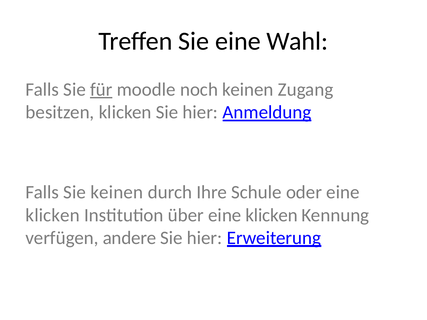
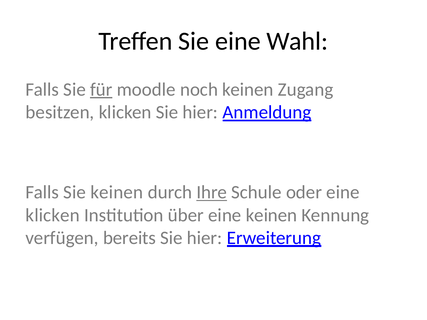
Ihre underline: none -> present (212, 193)
über eine klicken: klicken -> keinen (271, 215)
andere: andere -> bereits (129, 238)
